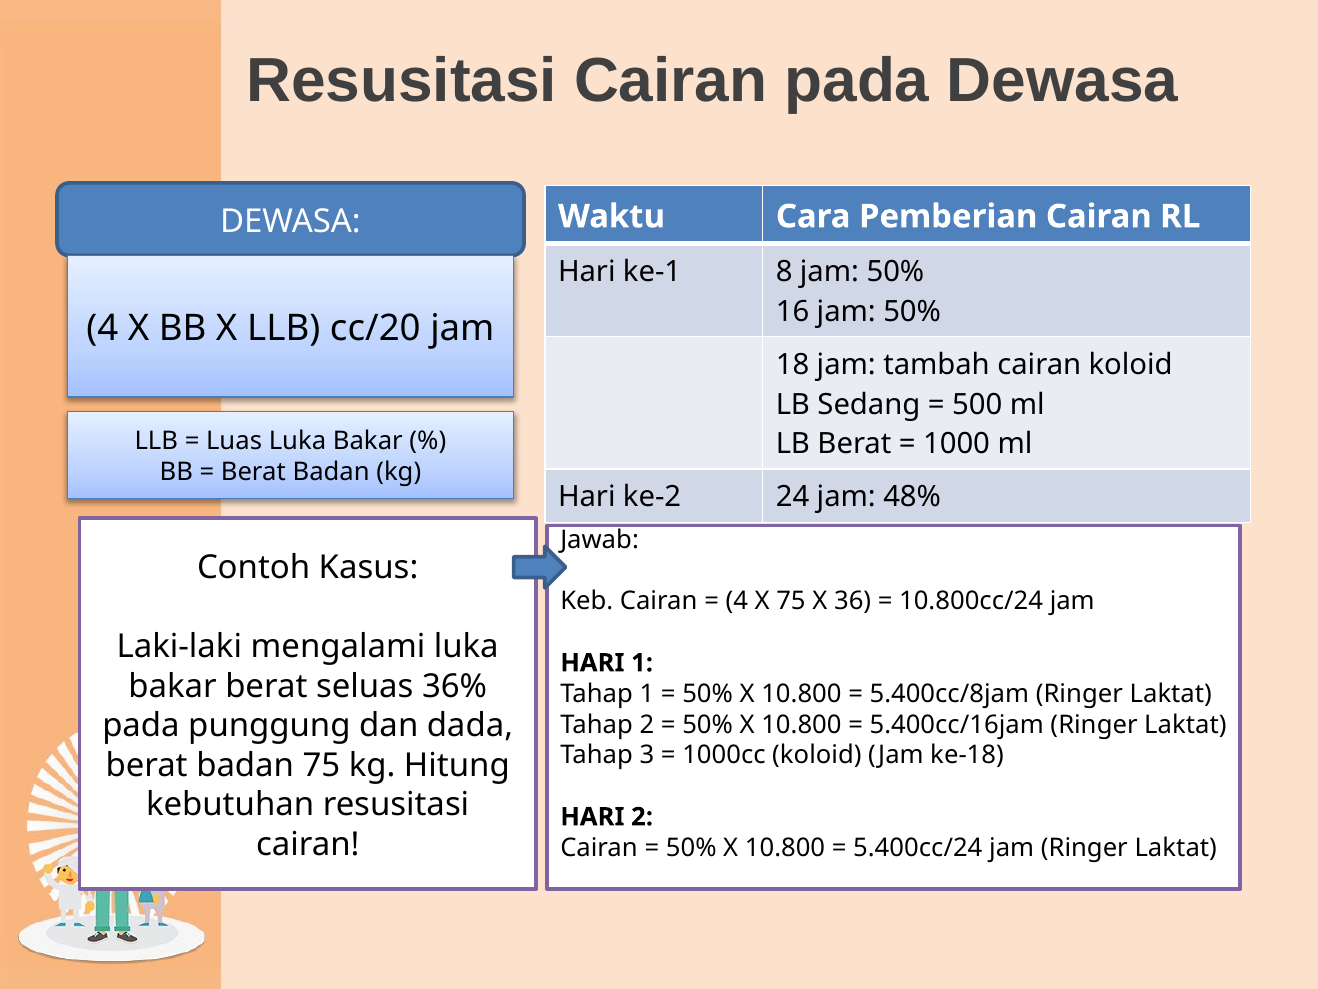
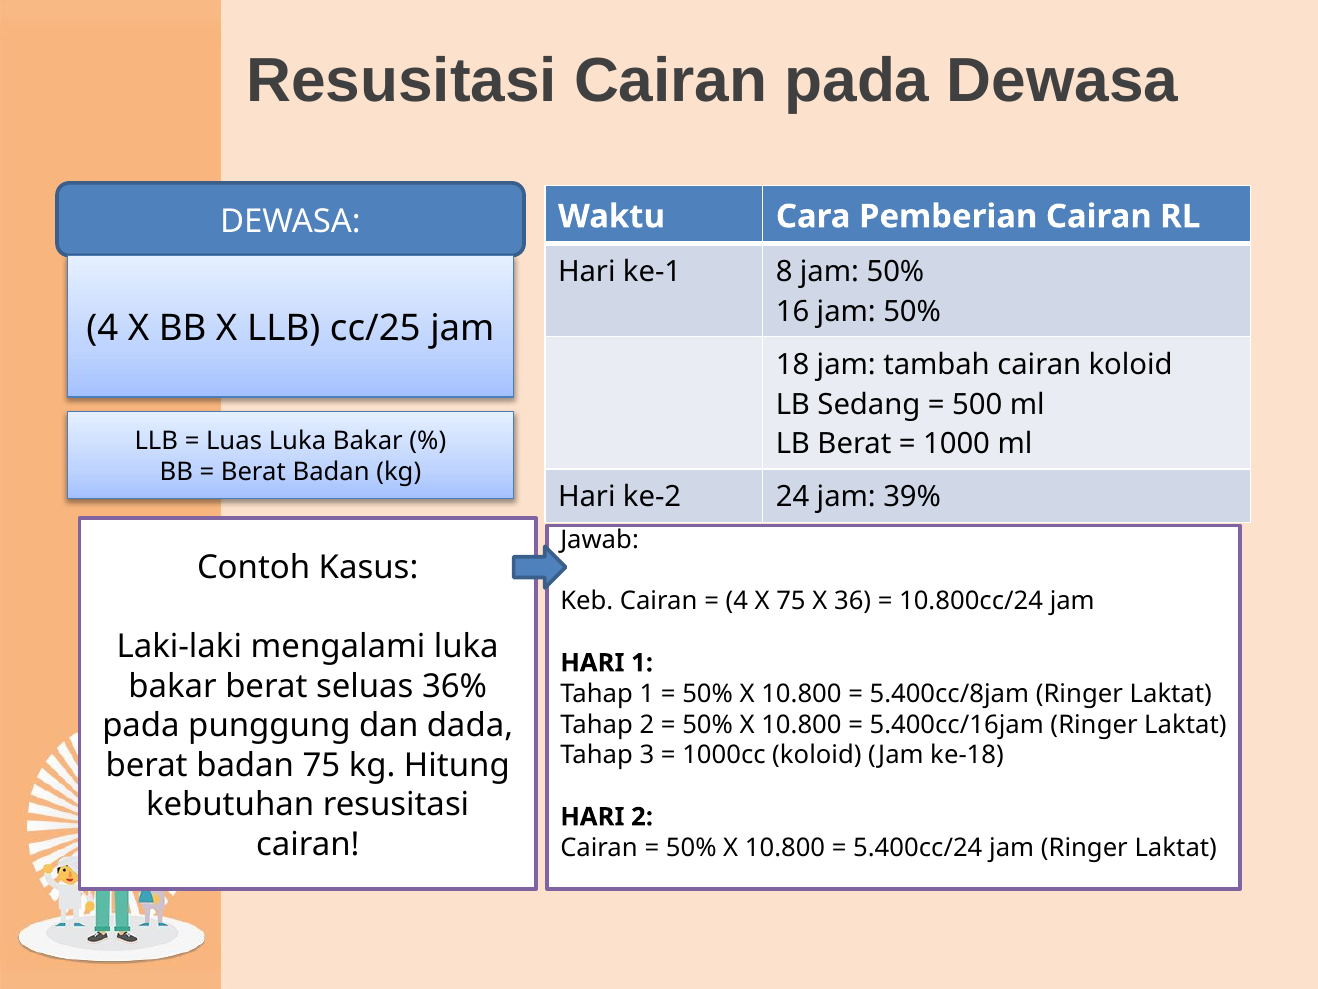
cc/20: cc/20 -> cc/25 (375, 329)
48%: 48% -> 39% (912, 497)
